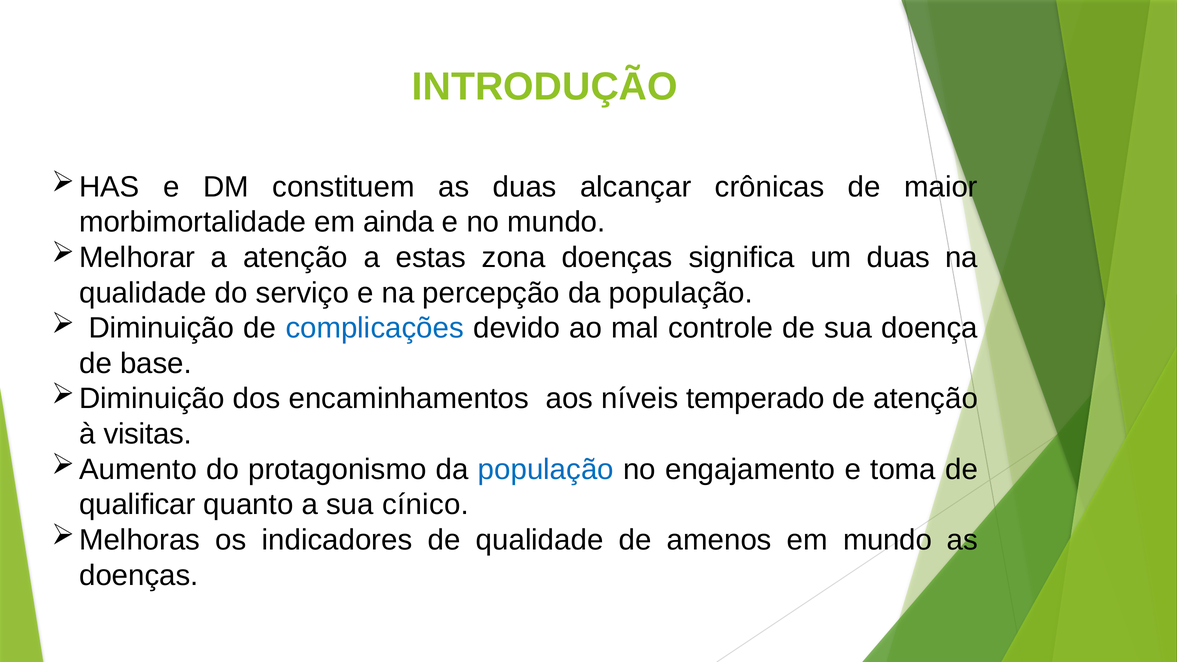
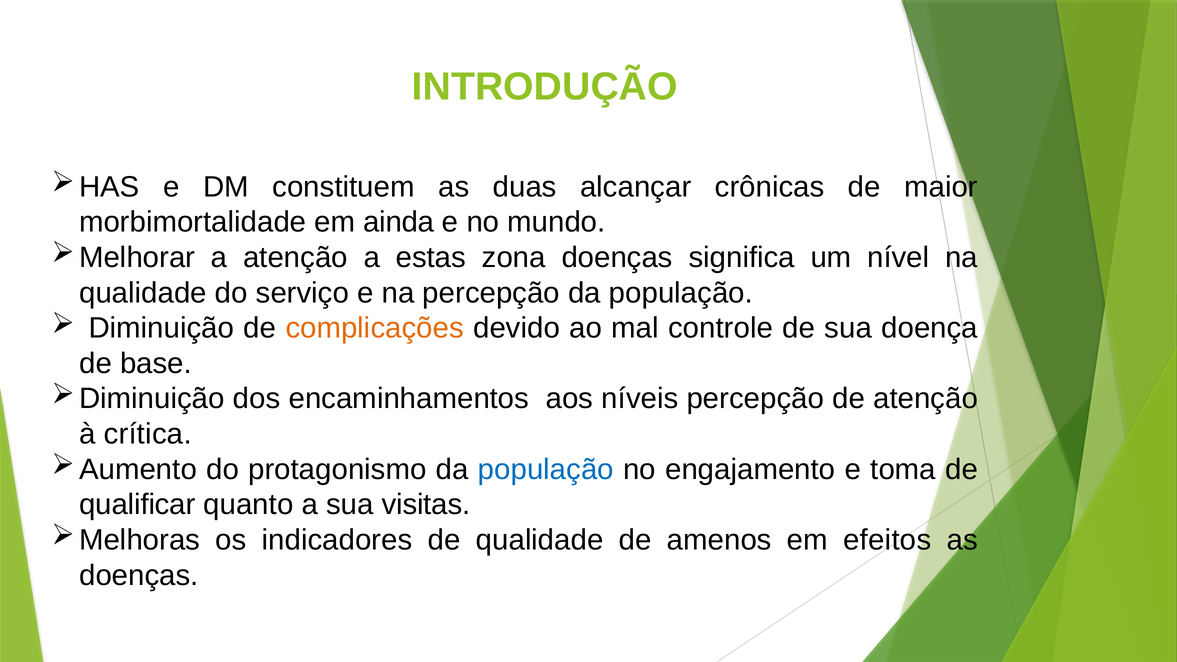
um duas: duas -> nível (898, 258)
complicações colour: blue -> orange (375, 328)
níveis temperado: temperado -> percepção (755, 399)
visitas: visitas -> crítica (148, 434)
cínico: cínico -> visitas (426, 505)
em mundo: mundo -> efeitos (887, 540)
